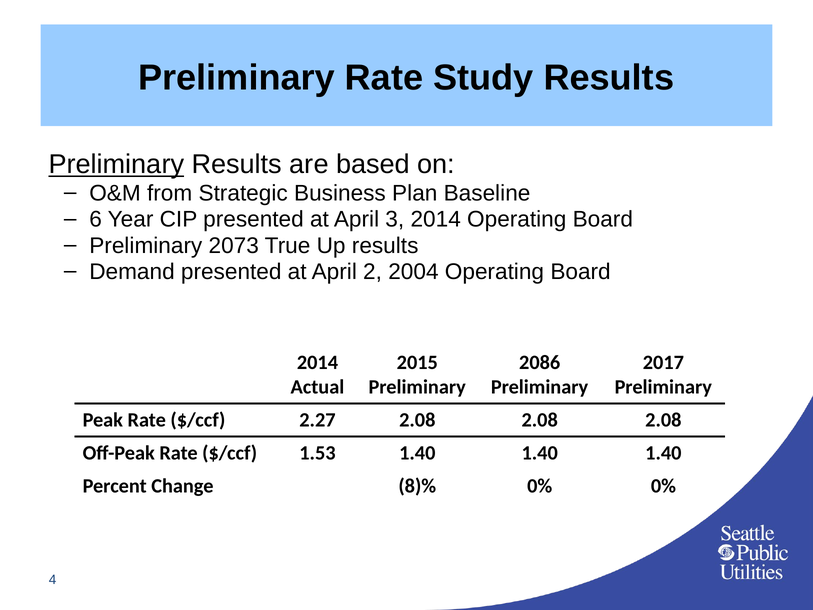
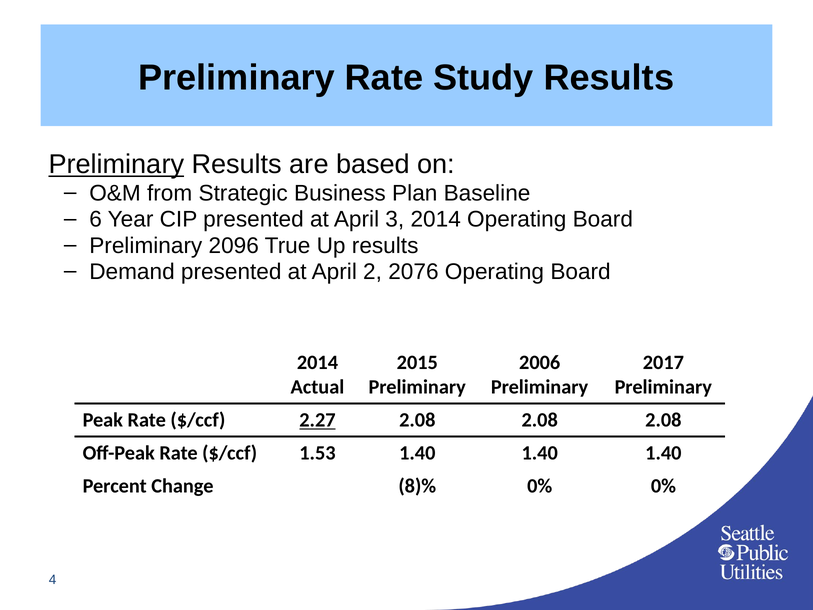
2073: 2073 -> 2096 (234, 246)
2004: 2004 -> 2076 (413, 272)
2086: 2086 -> 2006 (540, 362)
2.27 underline: none -> present (317, 420)
